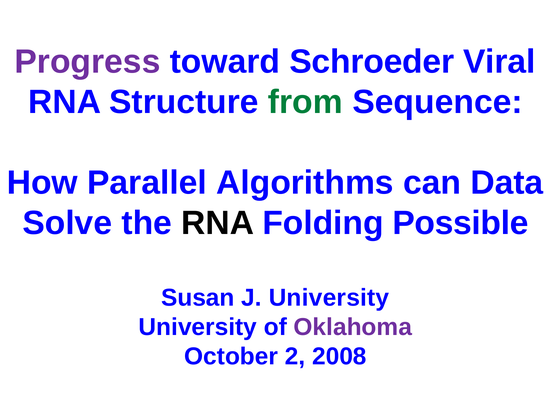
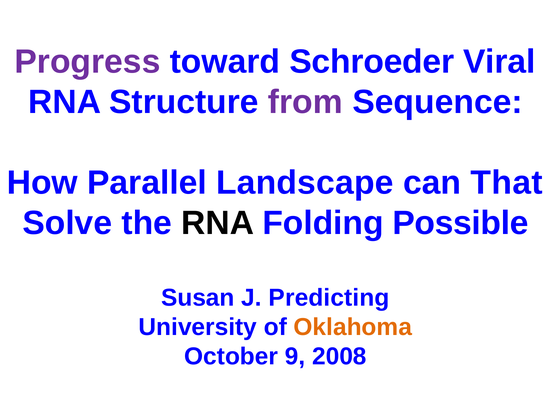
from colour: green -> purple (305, 102)
Algorithms: Algorithms -> Landscape (305, 183)
Data: Data -> That (507, 183)
J University: University -> Predicting (329, 298)
Oklahoma colour: purple -> orange (353, 327)
2: 2 -> 9 (295, 357)
